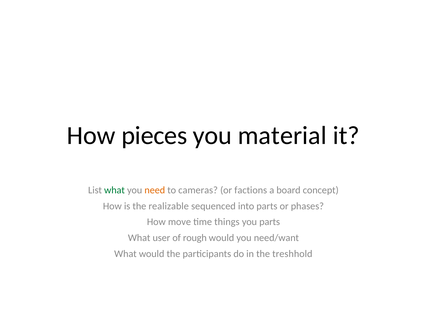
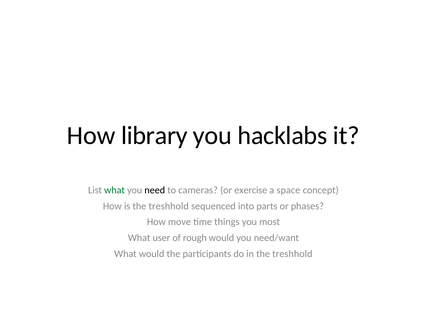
pieces: pieces -> library (154, 136)
material: material -> hacklabs (282, 136)
need colour: orange -> black (155, 190)
factions: factions -> exercise (251, 190)
board: board -> space (288, 190)
is the realizable: realizable -> treshhold (169, 206)
you parts: parts -> most (270, 222)
